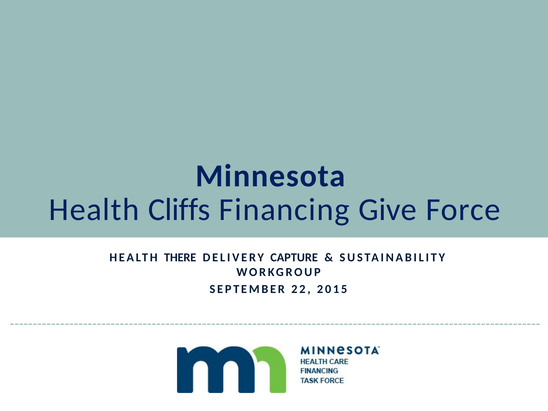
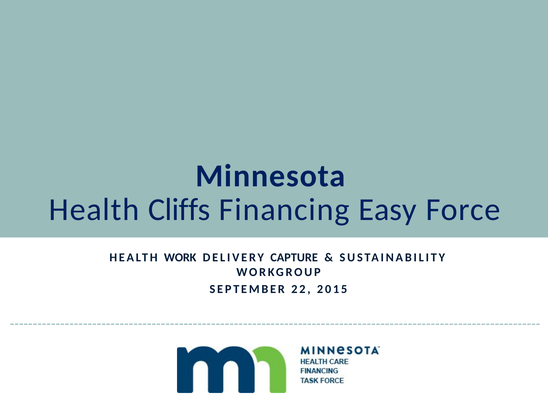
Give: Give -> Easy (388, 209)
THERE: THERE -> WORK (180, 257)
